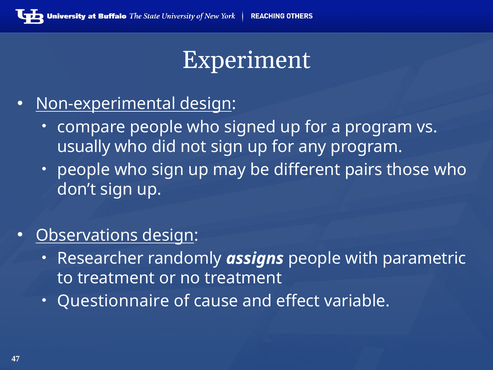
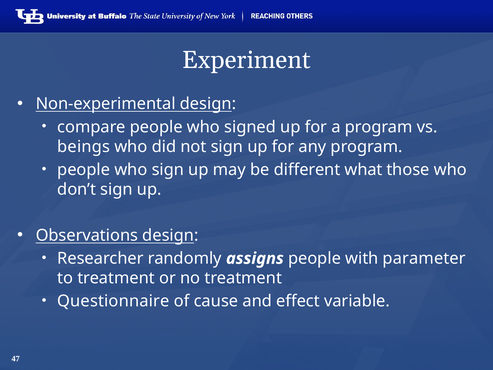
usually: usually -> beings (84, 147)
pairs: pairs -> what (363, 170)
parametric: parametric -> parameter (424, 258)
